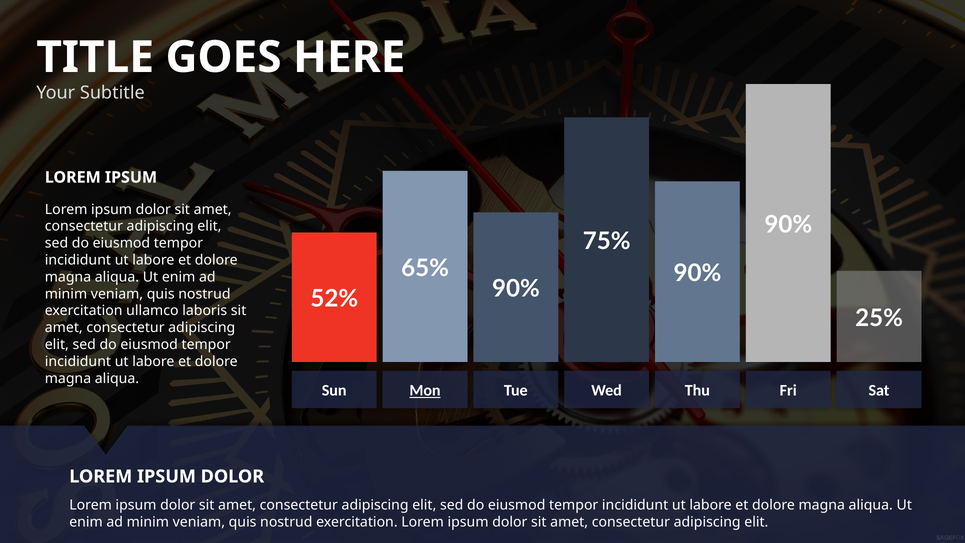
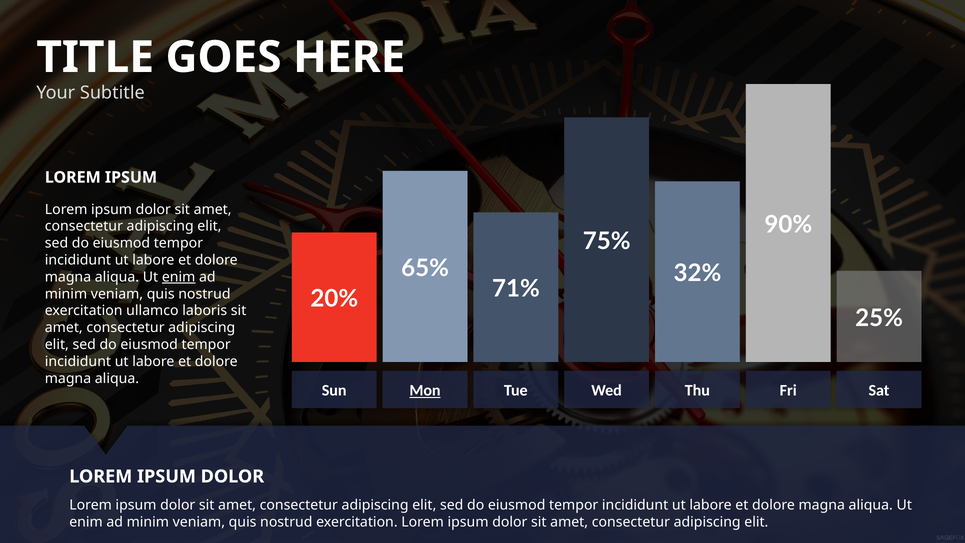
90%: 90% -> 32% (698, 273)
enim underline: none -> present (179, 277)
90%: 90% -> 71% (516, 289)
52%: 52% -> 20% (334, 299)
